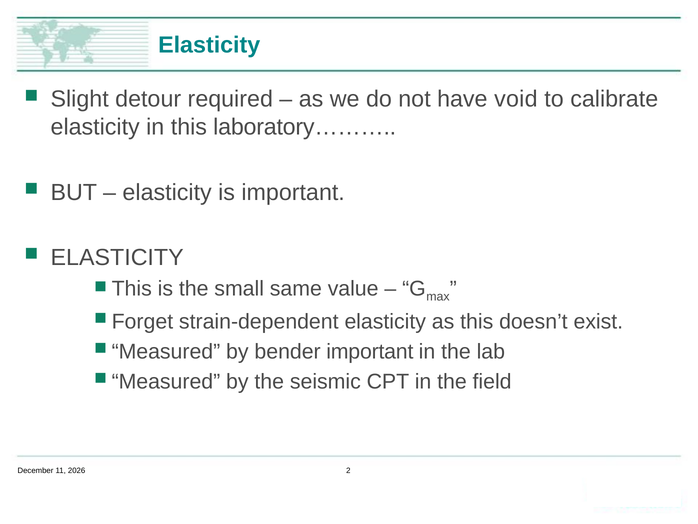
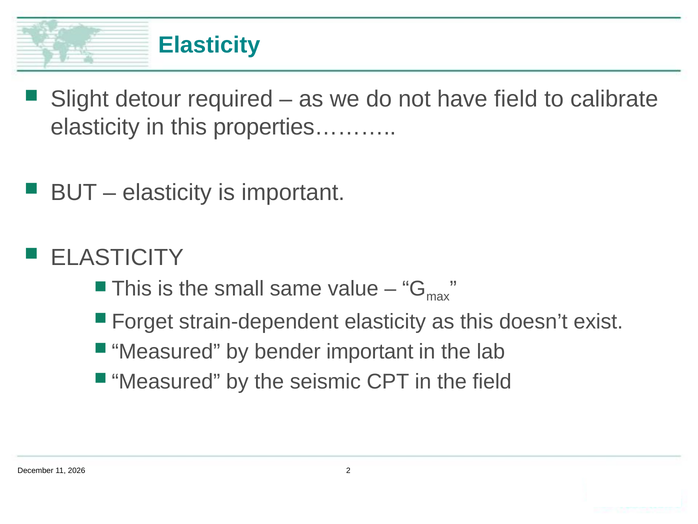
have void: void -> field (516, 99)
laboratory………: laboratory……… -> properties……… (305, 127)
